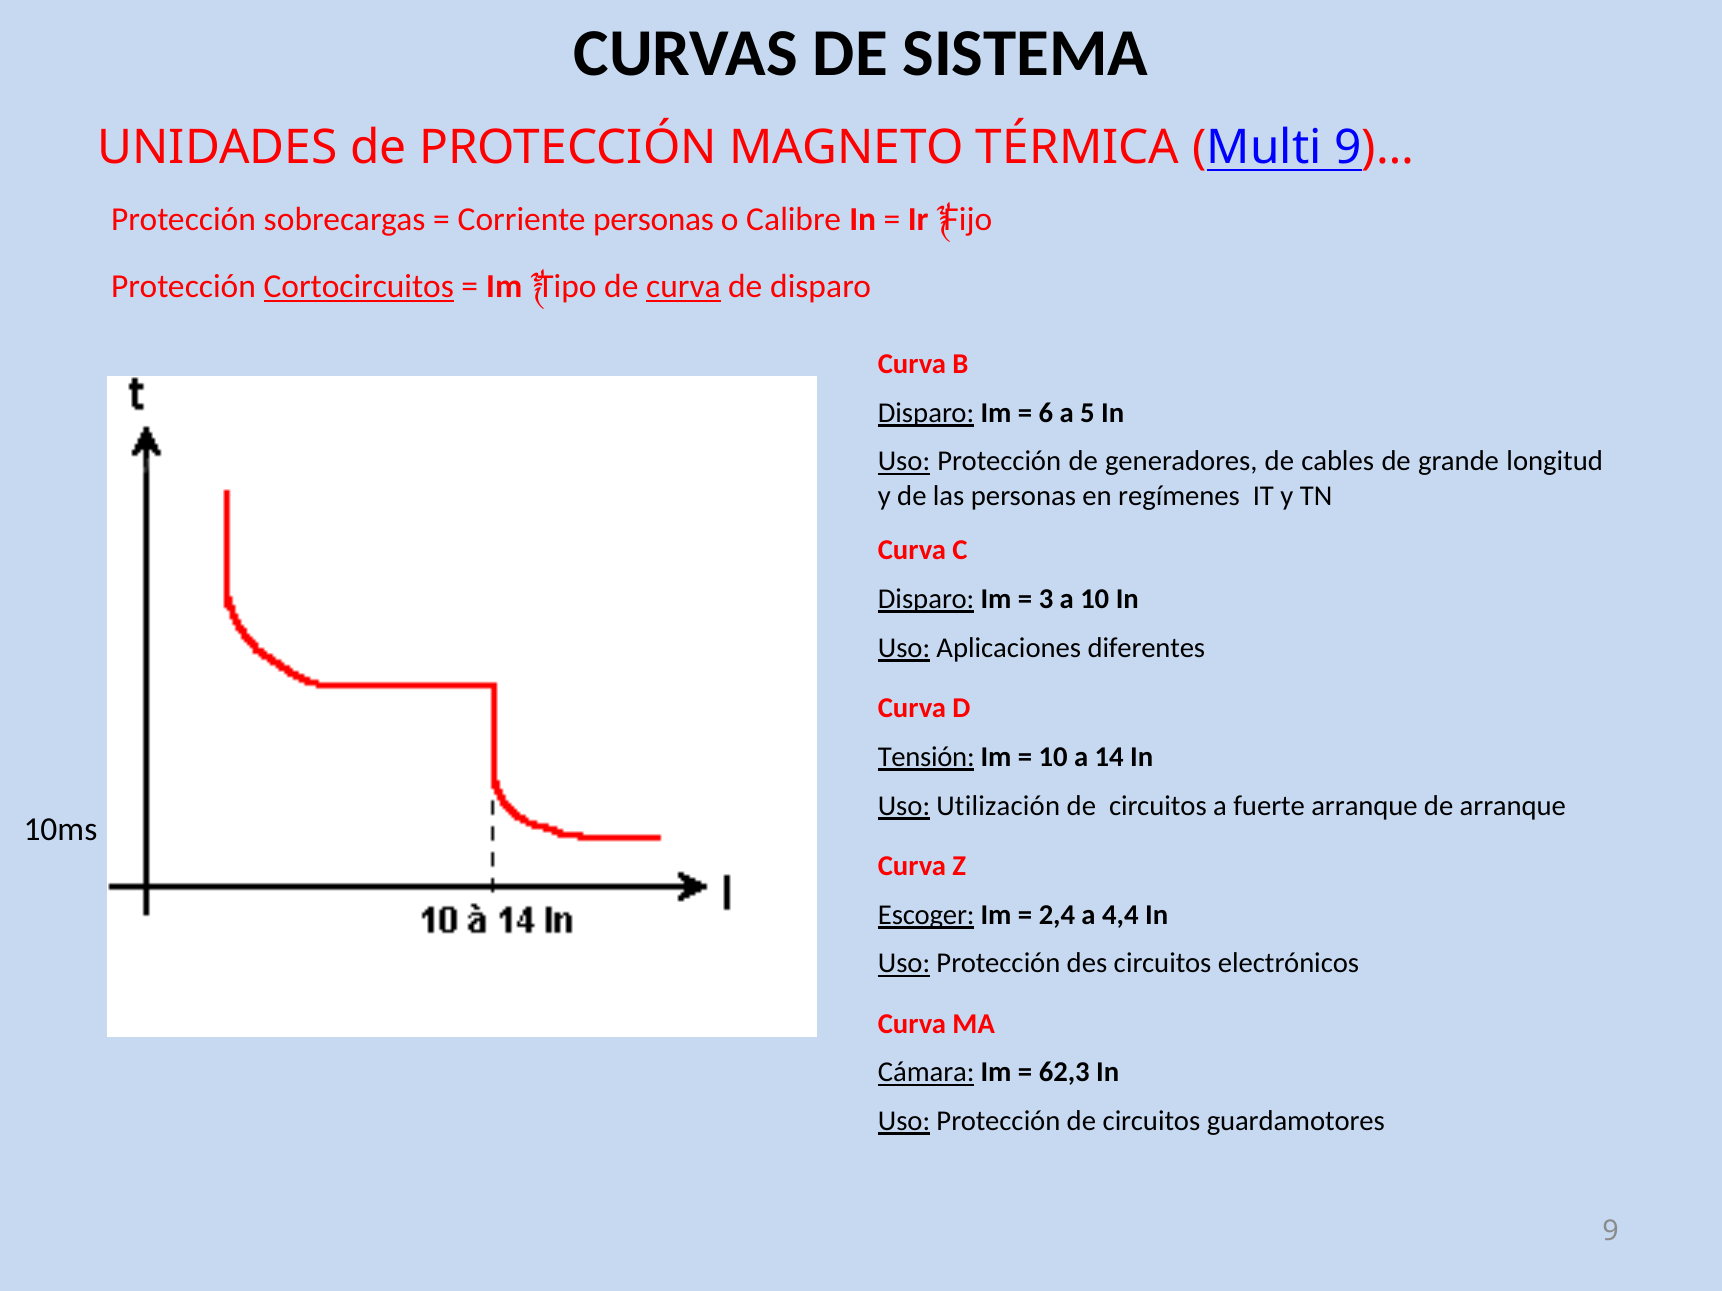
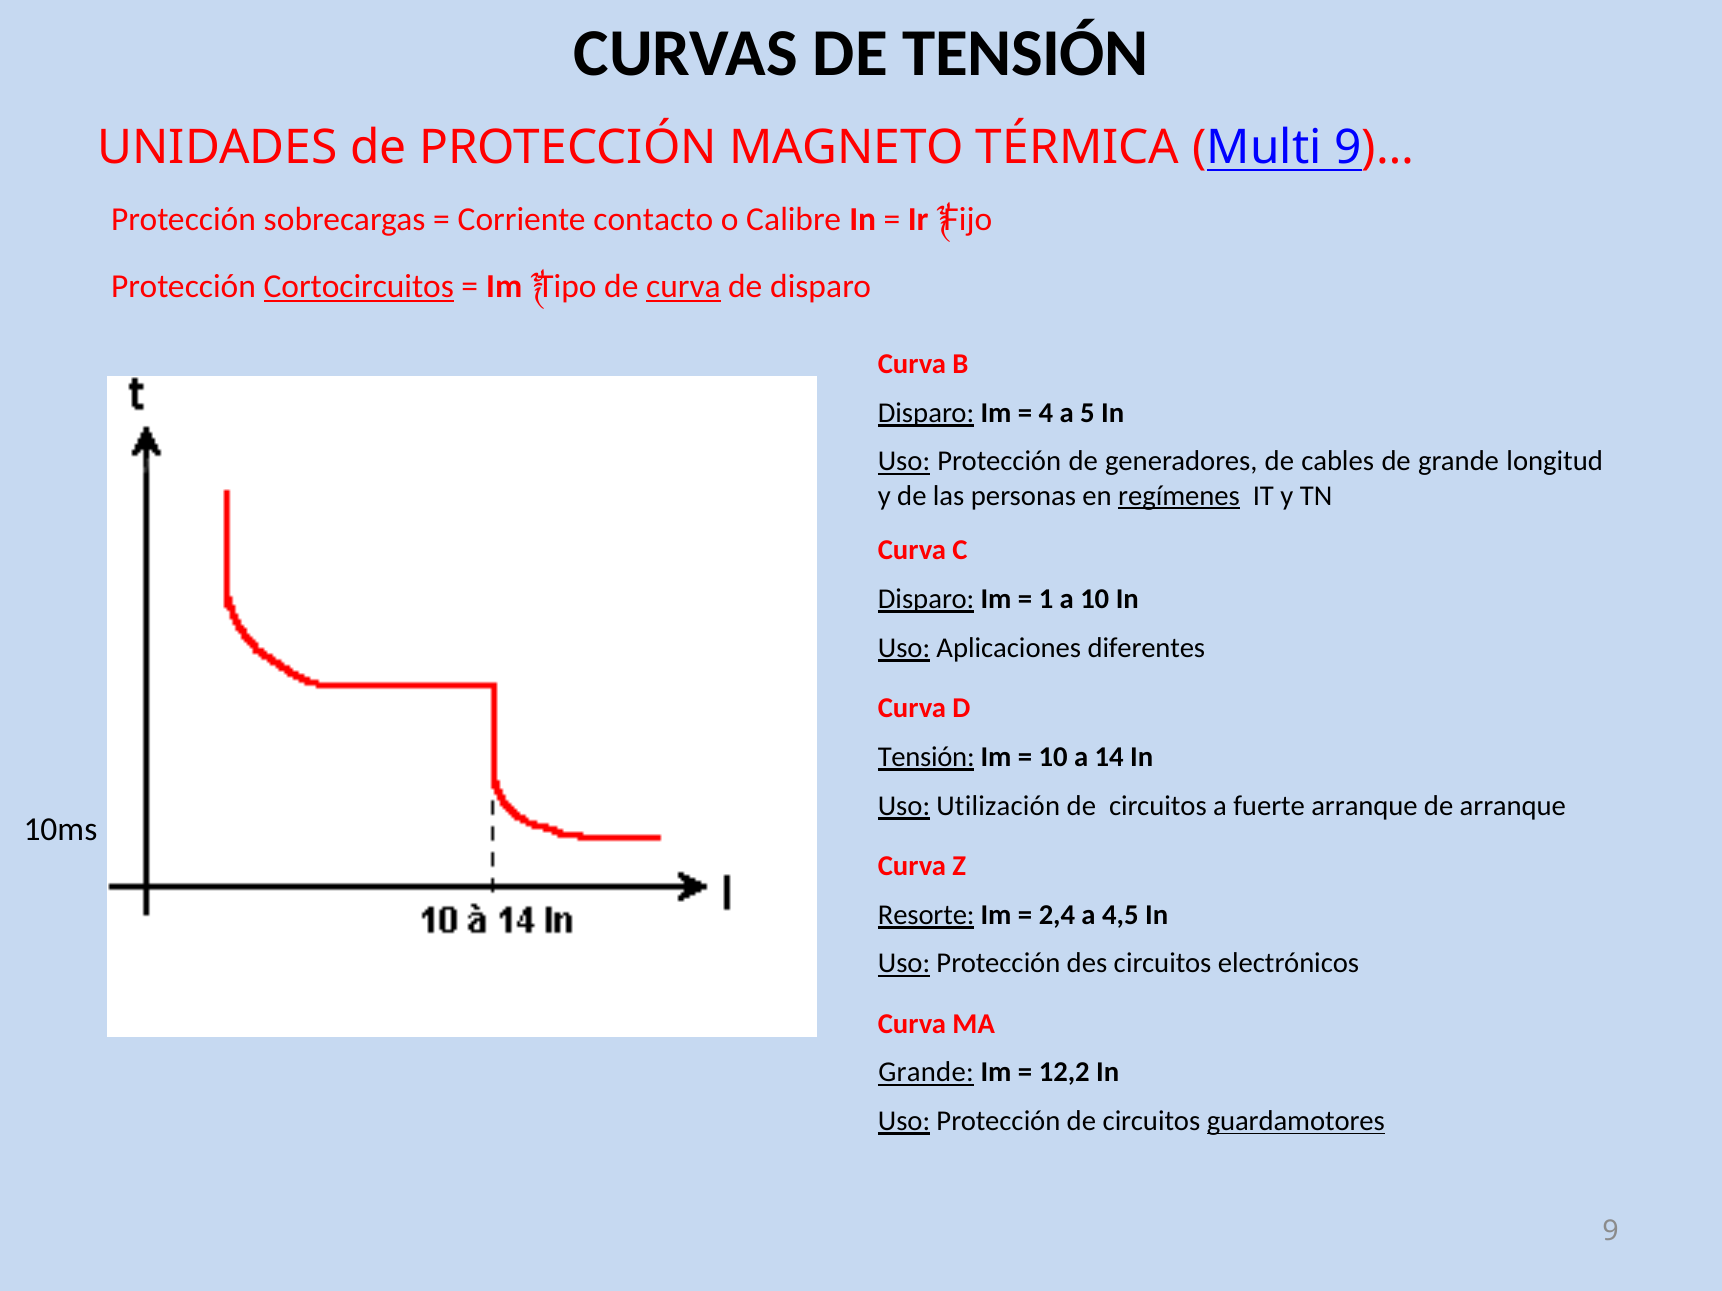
DE SISTEMA: SISTEMA -> TENSIÓN (1026, 53)
Corriente personas: personas -> contacto (653, 219)
6: 6 -> 4 (1046, 413)
regímenes underline: none -> present (1179, 496)
3: 3 -> 1 (1046, 599)
Escoger: Escoger -> Resorte (926, 915)
4,4: 4,4 -> 4,5 (1120, 915)
Cámara: Cámara -> Grande (926, 1073)
62,3: 62,3 -> 12,2 (1064, 1073)
guardamotores underline: none -> present (1296, 1122)
